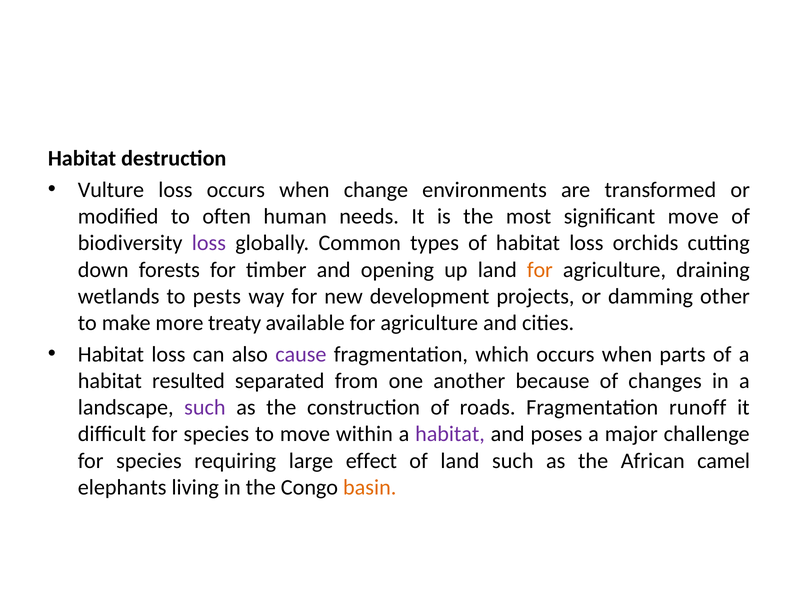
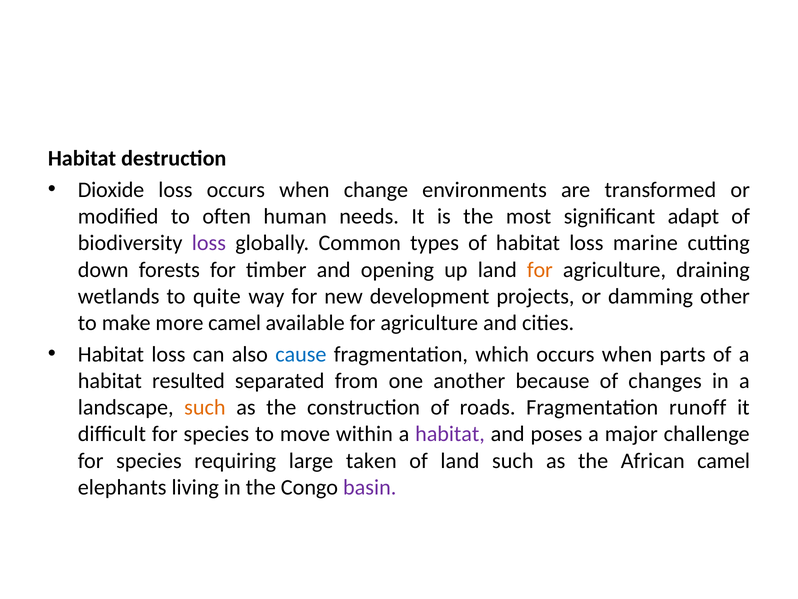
Vulture: Vulture -> Dioxide (111, 190)
significant move: move -> adapt (693, 216)
orchids: orchids -> marine (645, 243)
pests: pests -> quite (217, 296)
more treaty: treaty -> camel (235, 323)
cause colour: purple -> blue (301, 354)
such colour: purple -> orange (205, 407)
effect: effect -> taken (371, 460)
basin colour: orange -> purple (370, 487)
